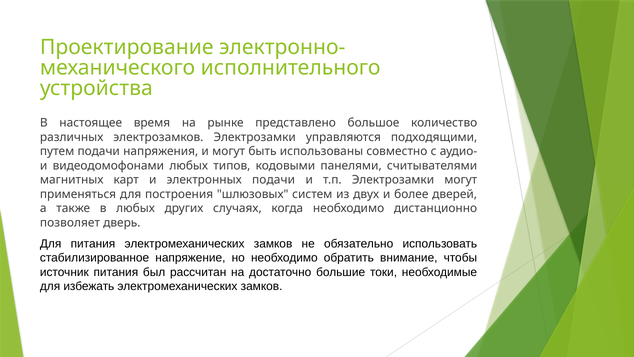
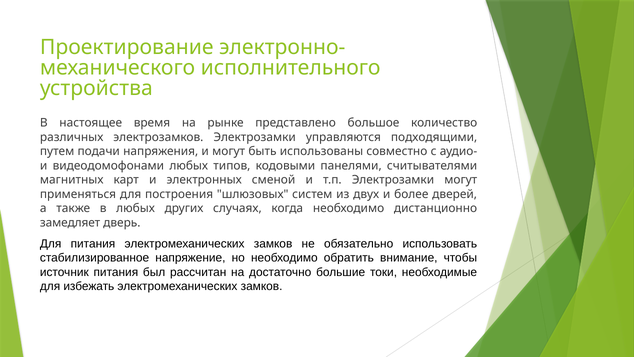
электронных подачи: подачи -> сменой (274, 180)
позволяет: позволяет -> замедляет (70, 223)
